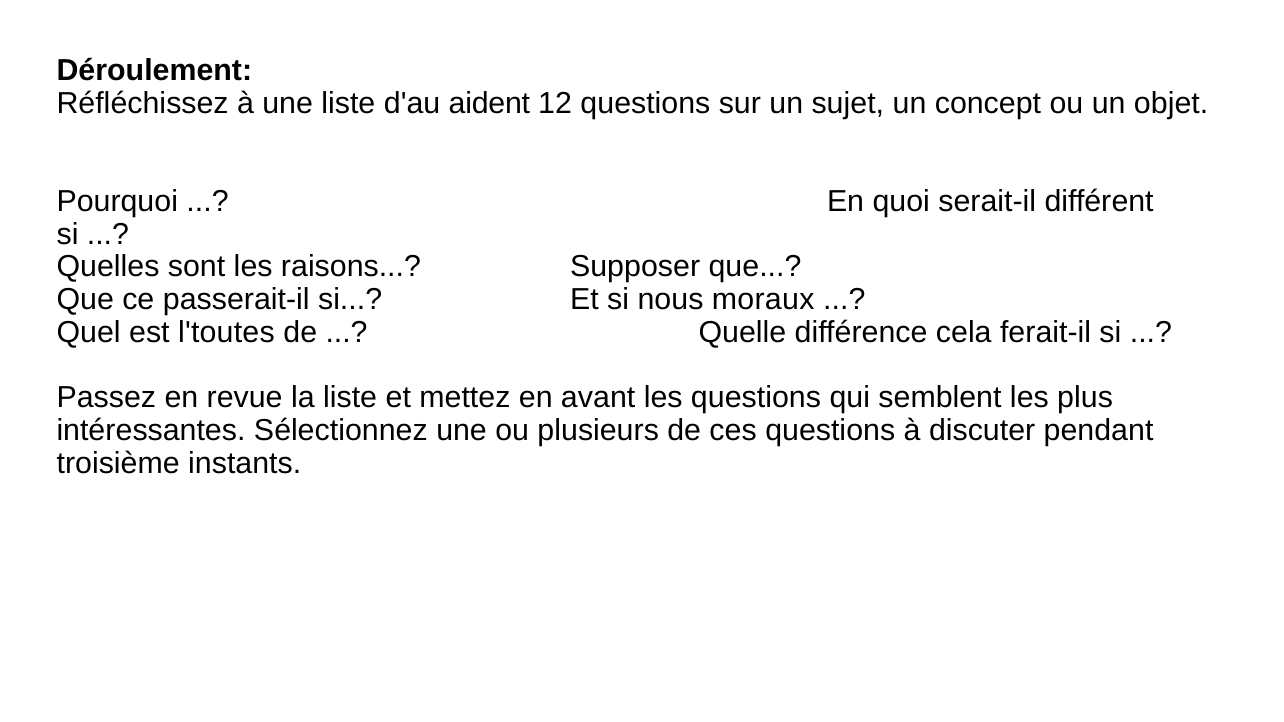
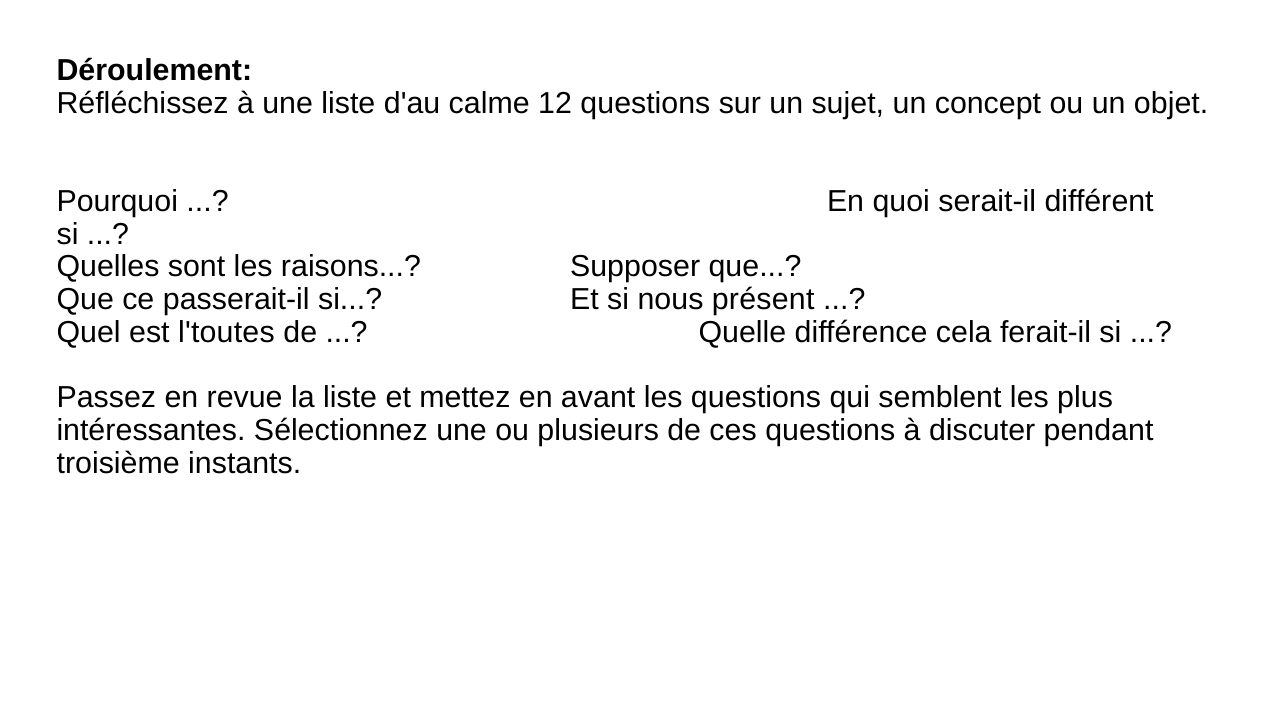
aident: aident -> calme (489, 103)
moraux: moraux -> présent (763, 300)
